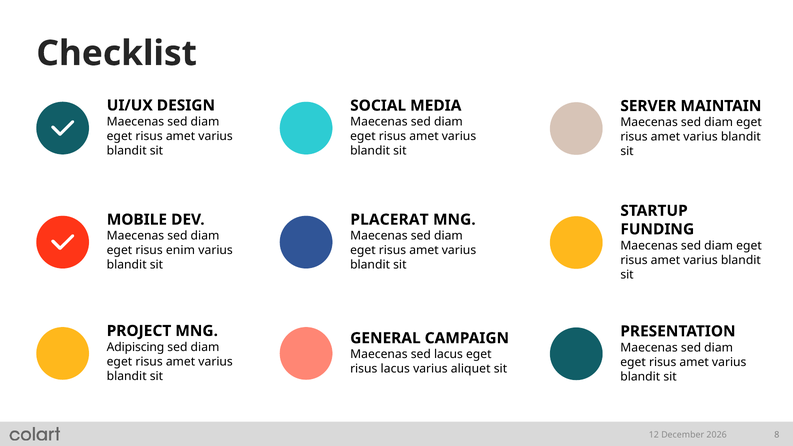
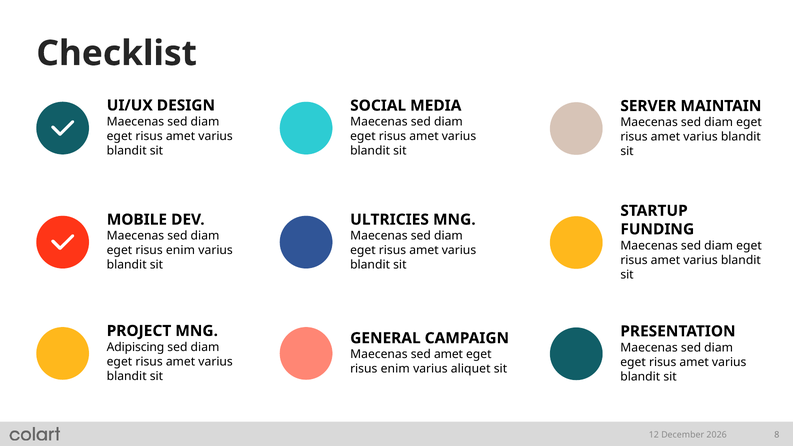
PLACERAT: PLACERAT -> ULTRICIES (390, 220)
sed lacus: lacus -> amet (448, 355)
lacus: lacus -> enim (395, 369)
